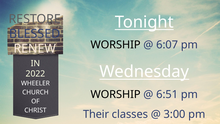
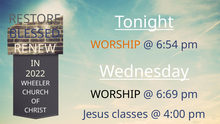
WORSHIP colour: black -> orange (116, 45)
6:07: 6:07 -> 6:54 (167, 45)
6:51: 6:51 -> 6:69 (167, 94)
Their: Their -> Jesus (96, 114)
3:00: 3:00 -> 4:00 (175, 114)
